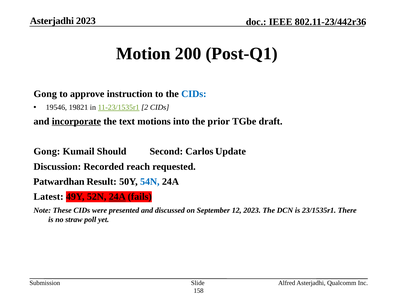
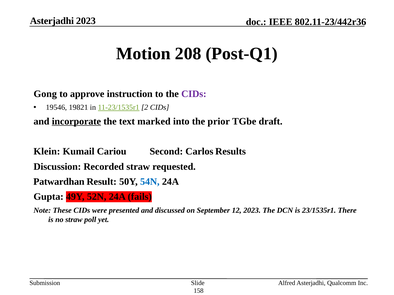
200: 200 -> 208 (188, 54)
CIDs colour: blue -> purple (194, 94)
motions: motions -> marked (154, 122)
Gong: Gong -> Klein (47, 152)
Should: Should -> Cariou (112, 152)
Update: Update -> Results (231, 152)
Recorded reach: reach -> straw (138, 167)
Latest: Latest -> Gupta (49, 197)
24A underline: present -> none (117, 197)
